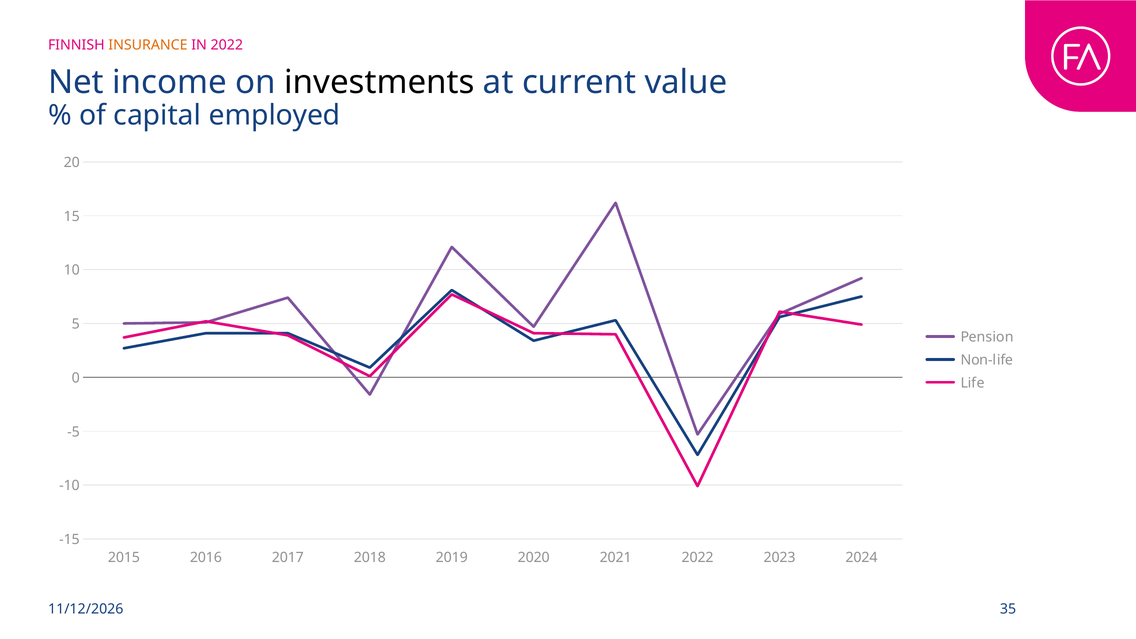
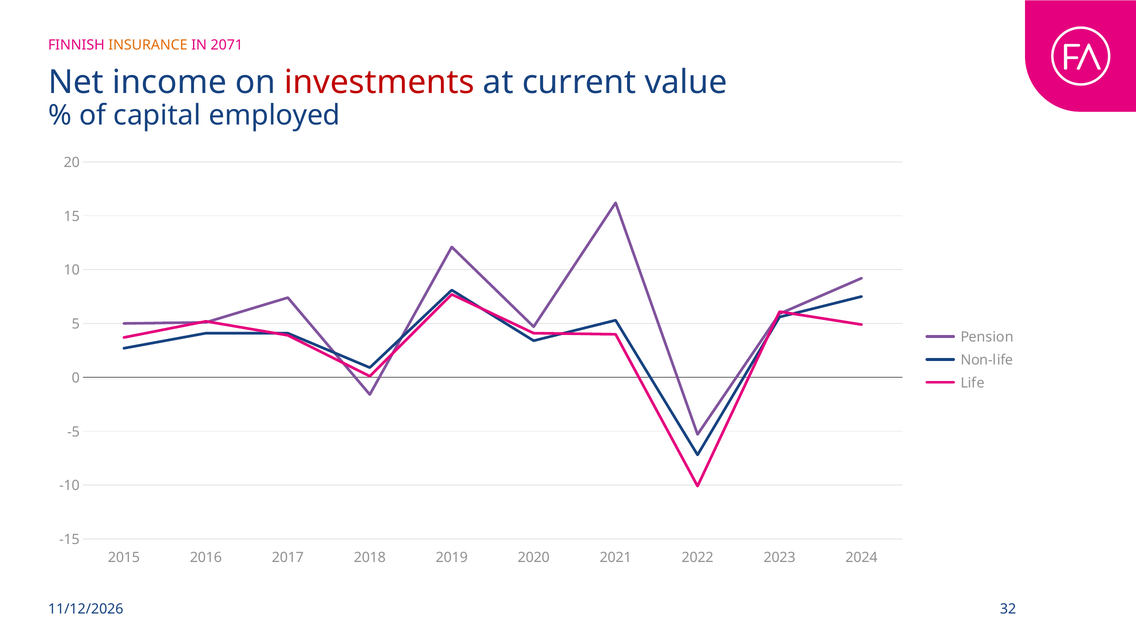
IN 2022: 2022 -> 2071 (227, 45)
investments colour: black -> red (379, 82)
35: 35 -> 32 (1008, 609)
